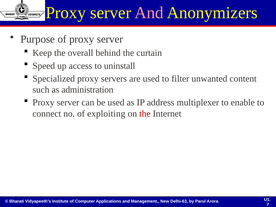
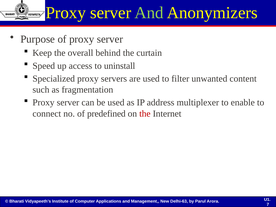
And colour: pink -> light green (149, 13)
administration: administration -> fragmentation (87, 90)
exploiting: exploiting -> predefined (106, 114)
